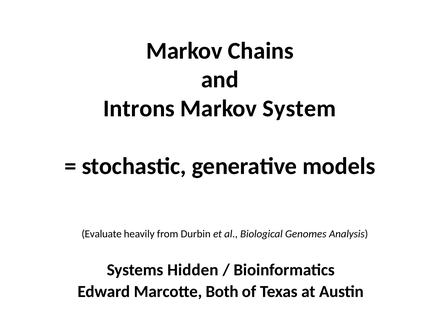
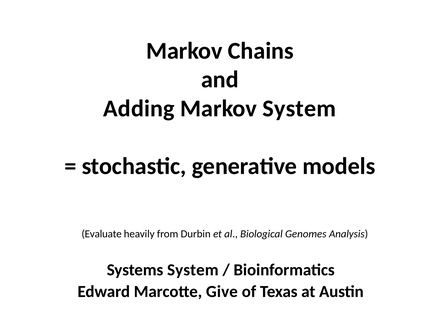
Introns: Introns -> Adding (139, 108)
Systems Hidden: Hidden -> System (193, 270)
Both: Both -> Give (222, 291)
